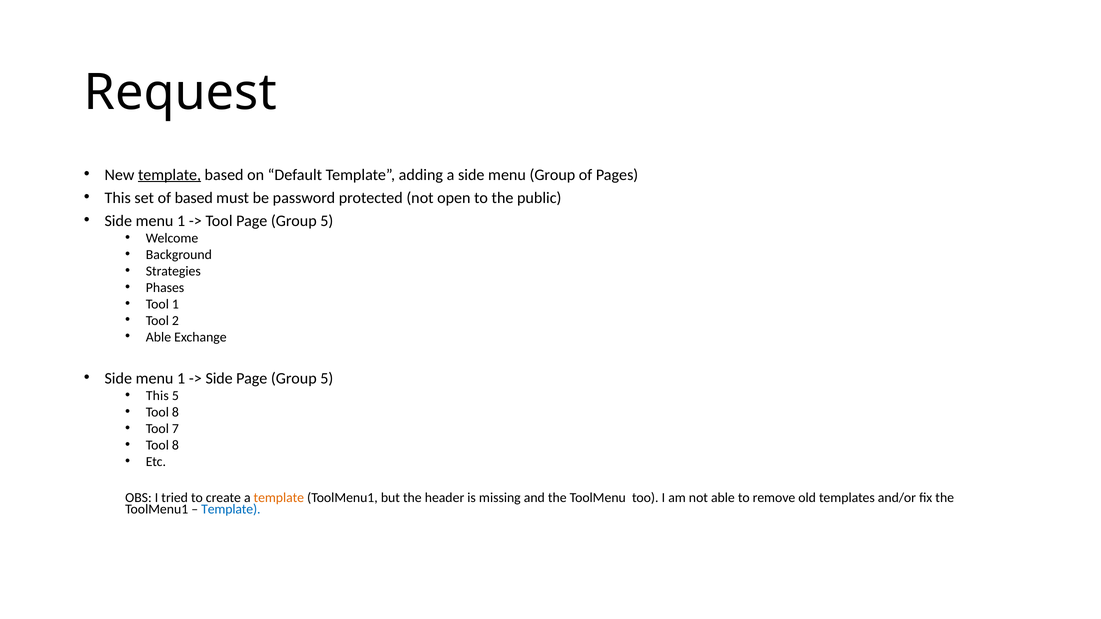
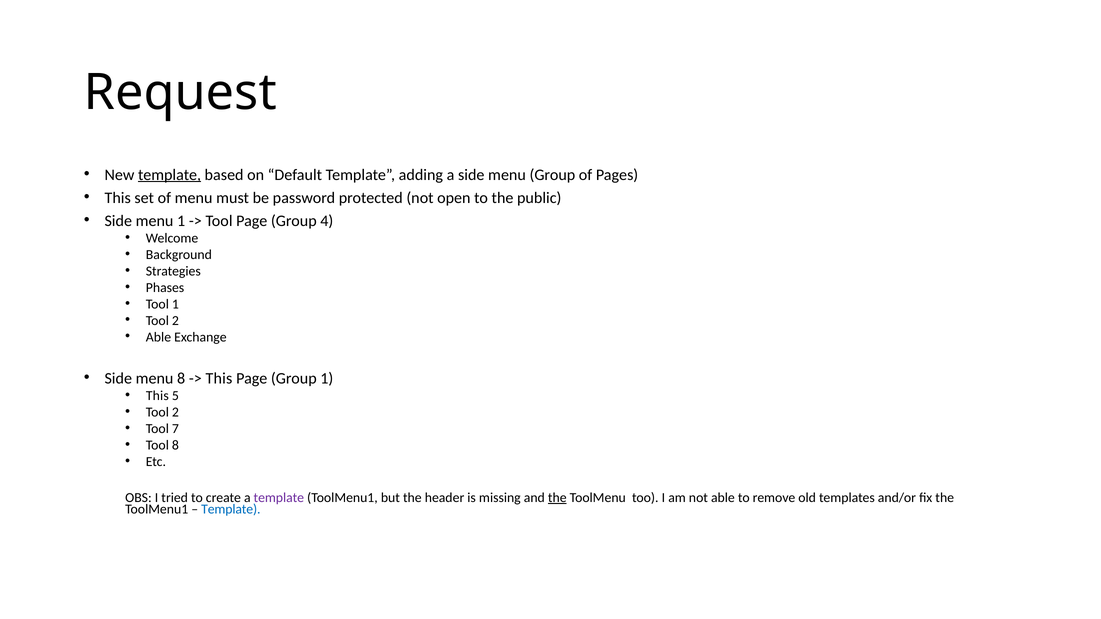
of based: based -> menu (194, 198)
Tool Page Group 5: 5 -> 4 (327, 221)
1: 1 -> 8 (181, 379)
Side: Side -> This (219, 379)
5: 5 -> 1 (327, 379)
8: 8 -> 2 (175, 413)
template colour: orange -> purple (279, 498)
the underline: none -> present (557, 498)
